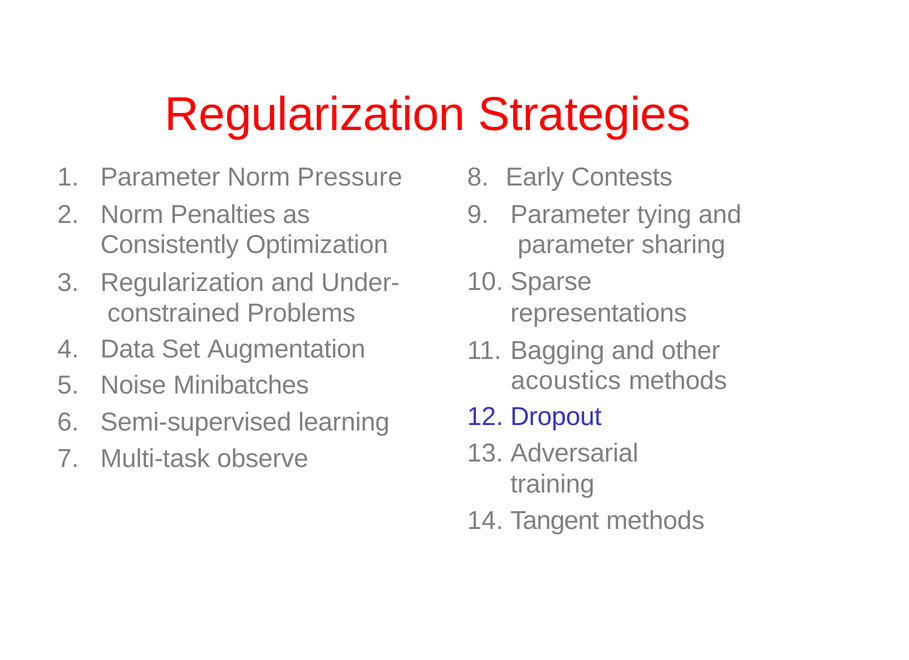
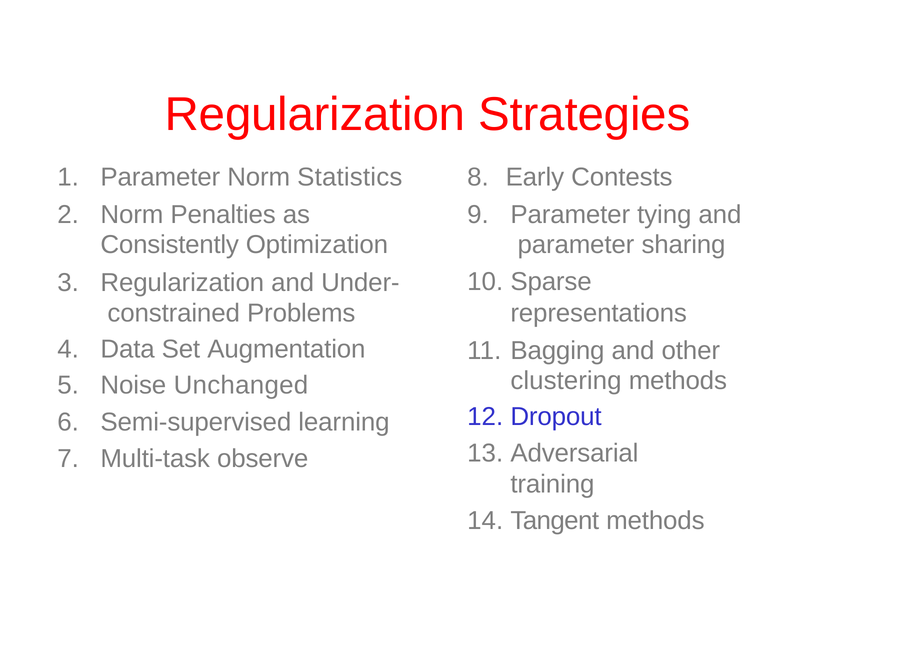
Pressure: Pressure -> Statistics (350, 178)
acoustics: acoustics -> clustering (566, 381)
Minibatches: Minibatches -> Unchanged (241, 386)
